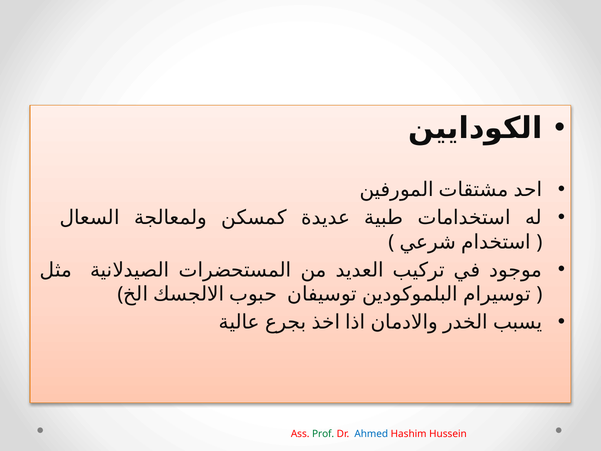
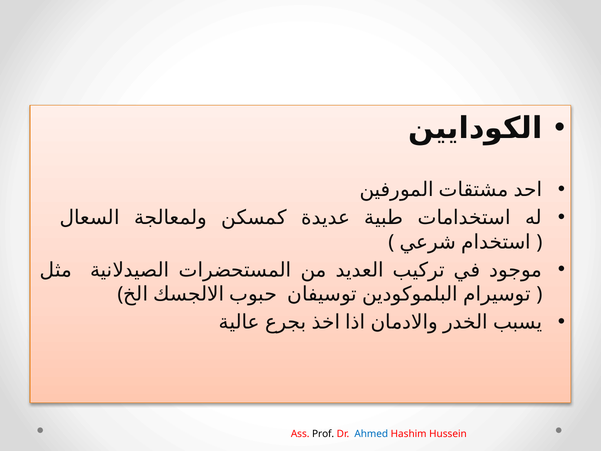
Prof colour: green -> black (323, 434)
